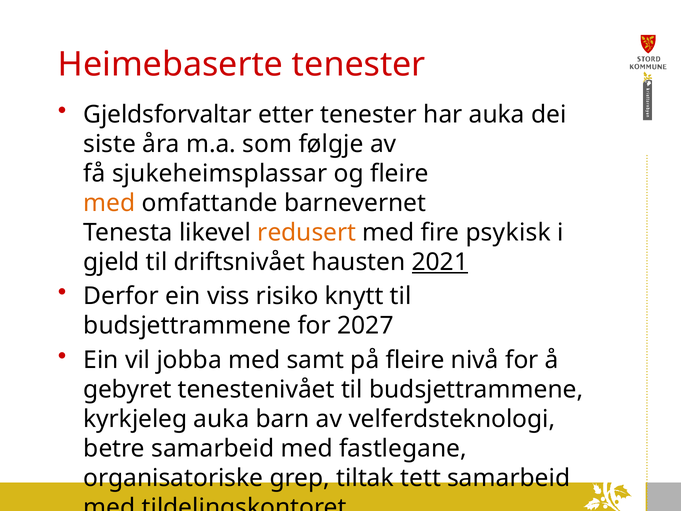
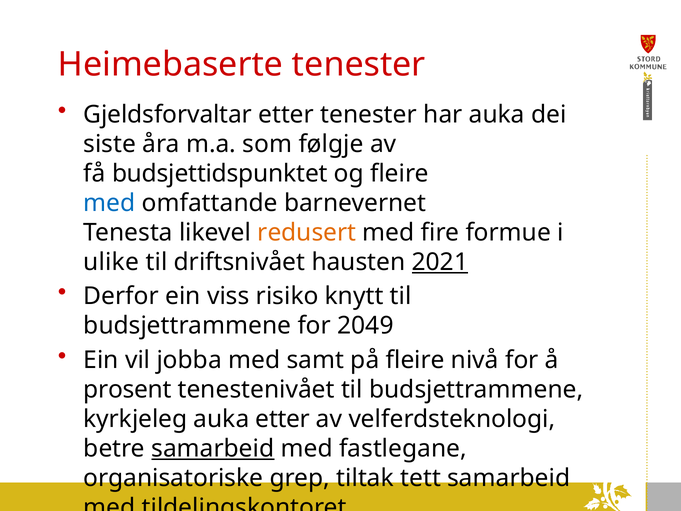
sjukeheimsplassar: sjukeheimsplassar -> budsjettidspunktet (220, 173)
med colour: orange -> blue (109, 203)
psykisk: psykisk -> formue (508, 232)
gjeld: gjeld -> ulike (111, 262)
2027: 2027 -> 2049 (366, 326)
gebyret: gebyret -> prosent (127, 390)
auka barn: barn -> etter (283, 419)
samarbeid underline: none -> present (213, 449)
